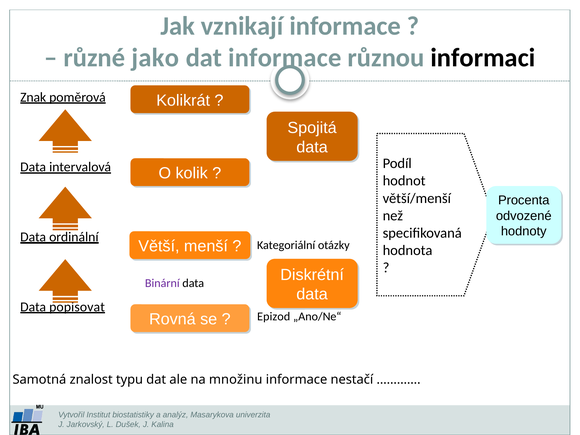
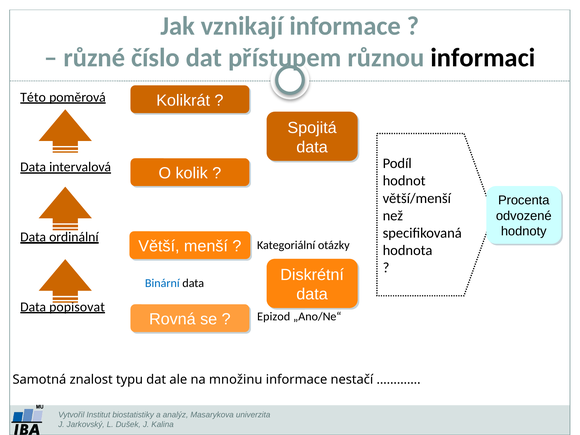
jako: jako -> číslo (155, 58)
dat informace: informace -> přístupem (285, 58)
Znak: Znak -> Této (33, 97)
Binární colour: purple -> blue (162, 283)
